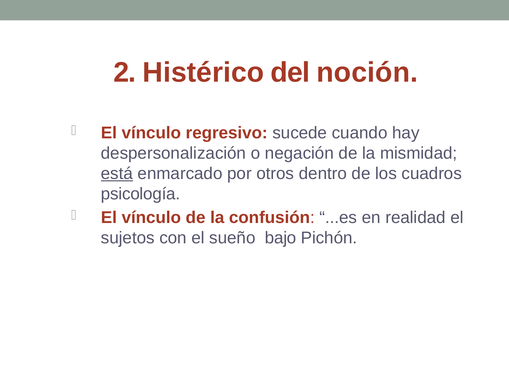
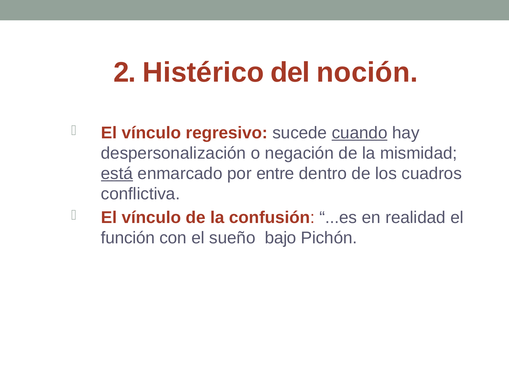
cuando underline: none -> present (360, 133)
otros: otros -> entre (275, 173)
psicología: psicología -> conflictiva (141, 194)
sujetos: sujetos -> función (128, 238)
